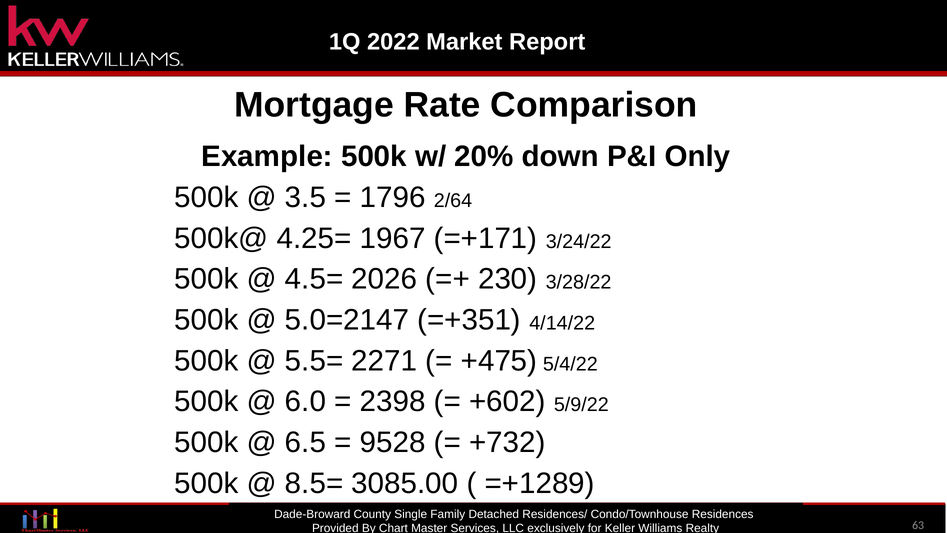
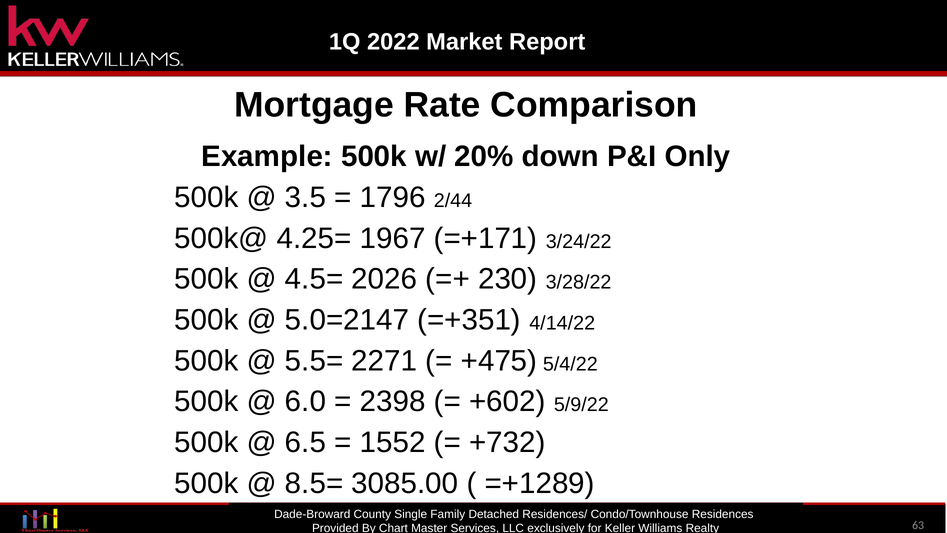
2/64: 2/64 -> 2/44 (453, 201)
9528: 9528 -> 1552 (393, 442)
